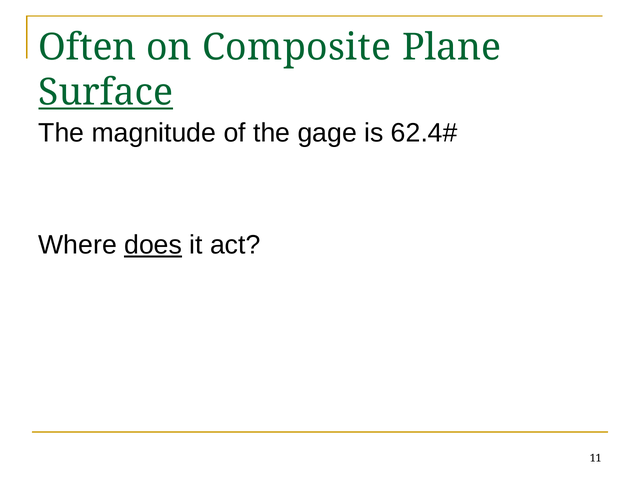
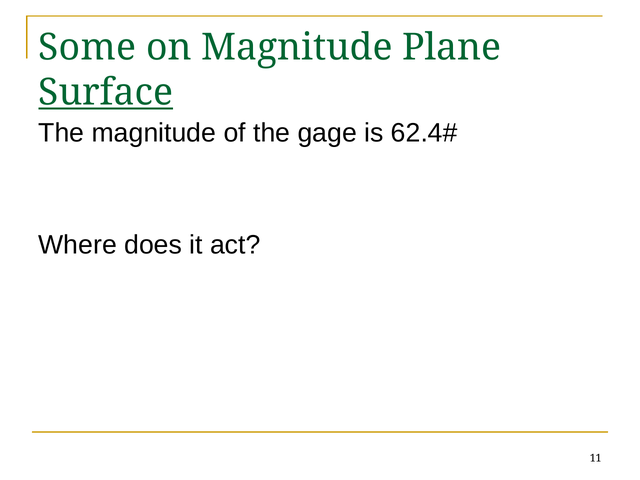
Often: Often -> Some (87, 48)
on Composite: Composite -> Magnitude (297, 48)
does underline: present -> none (153, 245)
